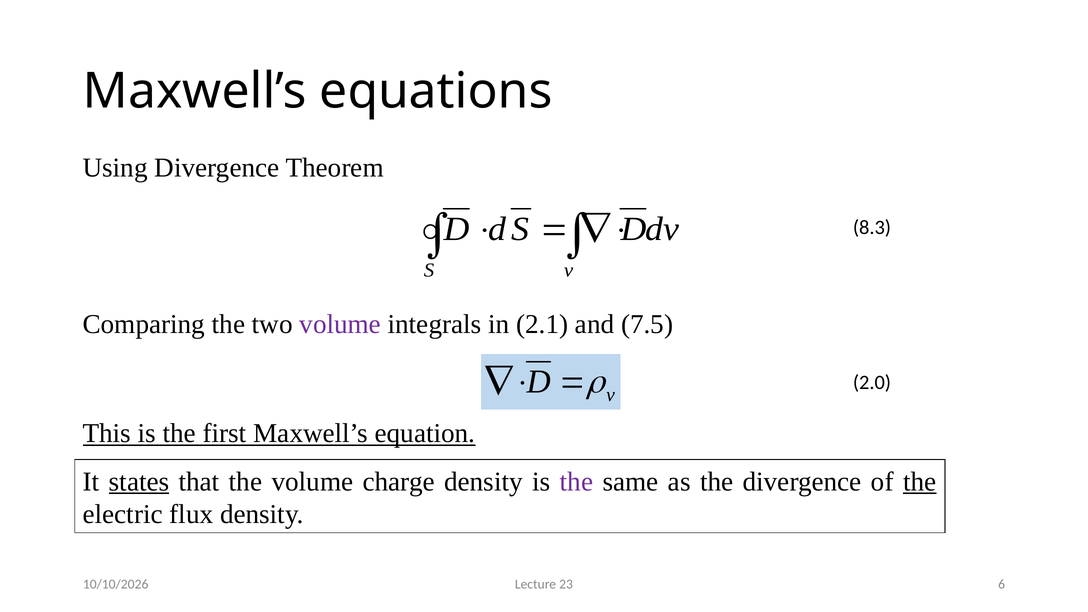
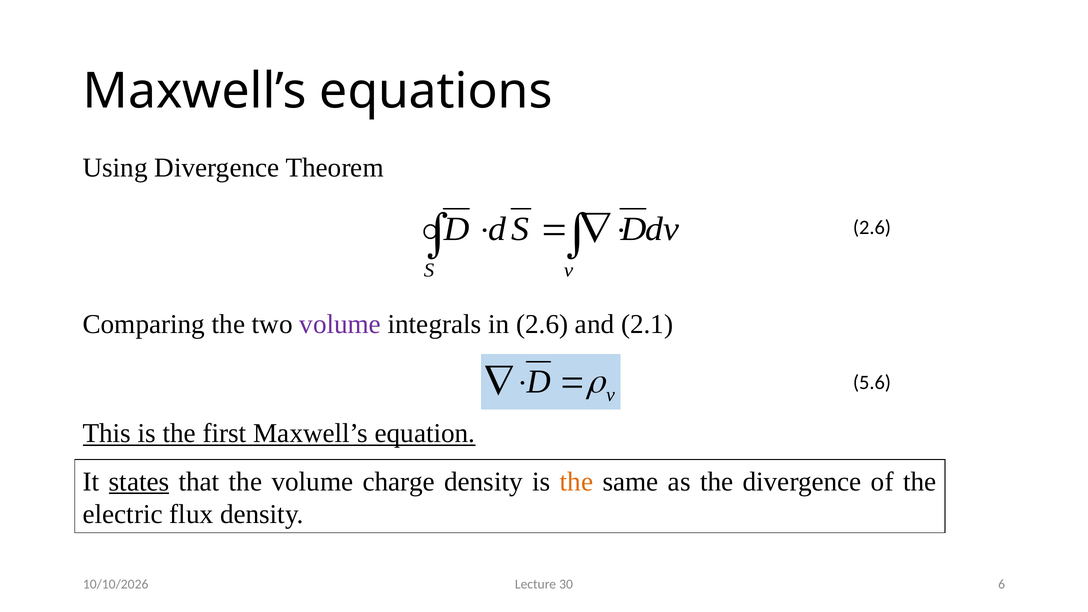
8.3: 8.3 -> 2.6 (872, 228)
in 2.1: 2.1 -> 2.6 (542, 324)
7.5: 7.5 -> 2.1 (647, 324)
2.0: 2.0 -> 5.6 (872, 383)
the colour: purple -> orange (577, 482)
the underline: present -> none (920, 482)
23: 23 -> 30 (566, 584)
